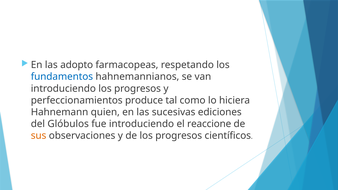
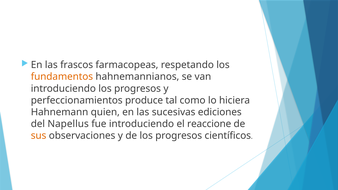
adopto: adopto -> frascos (77, 65)
fundamentos colour: blue -> orange (62, 77)
Glóbulos: Glóbulos -> Napellus (68, 124)
